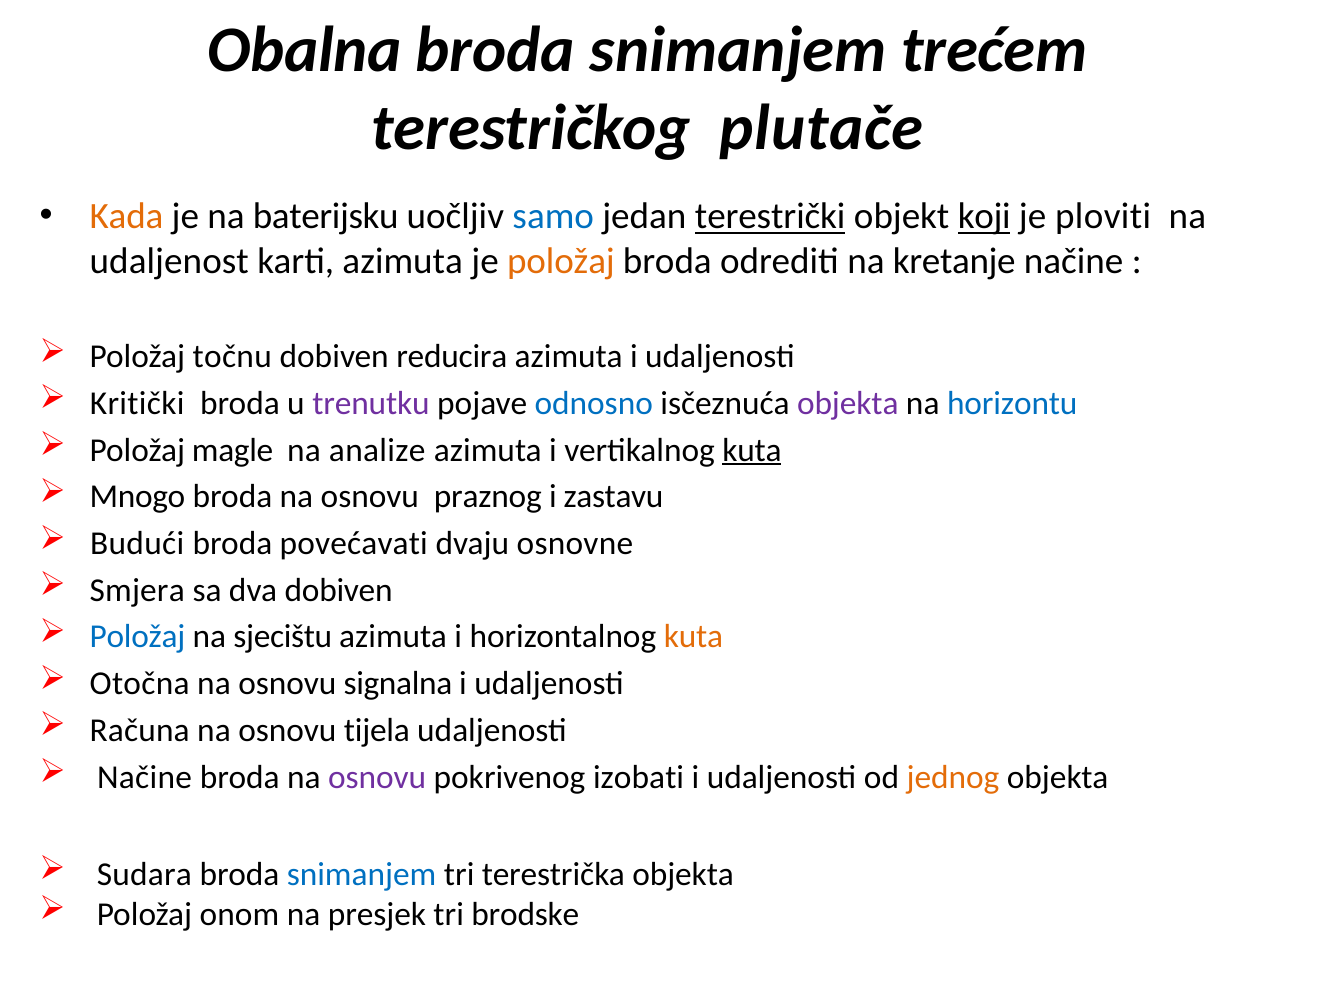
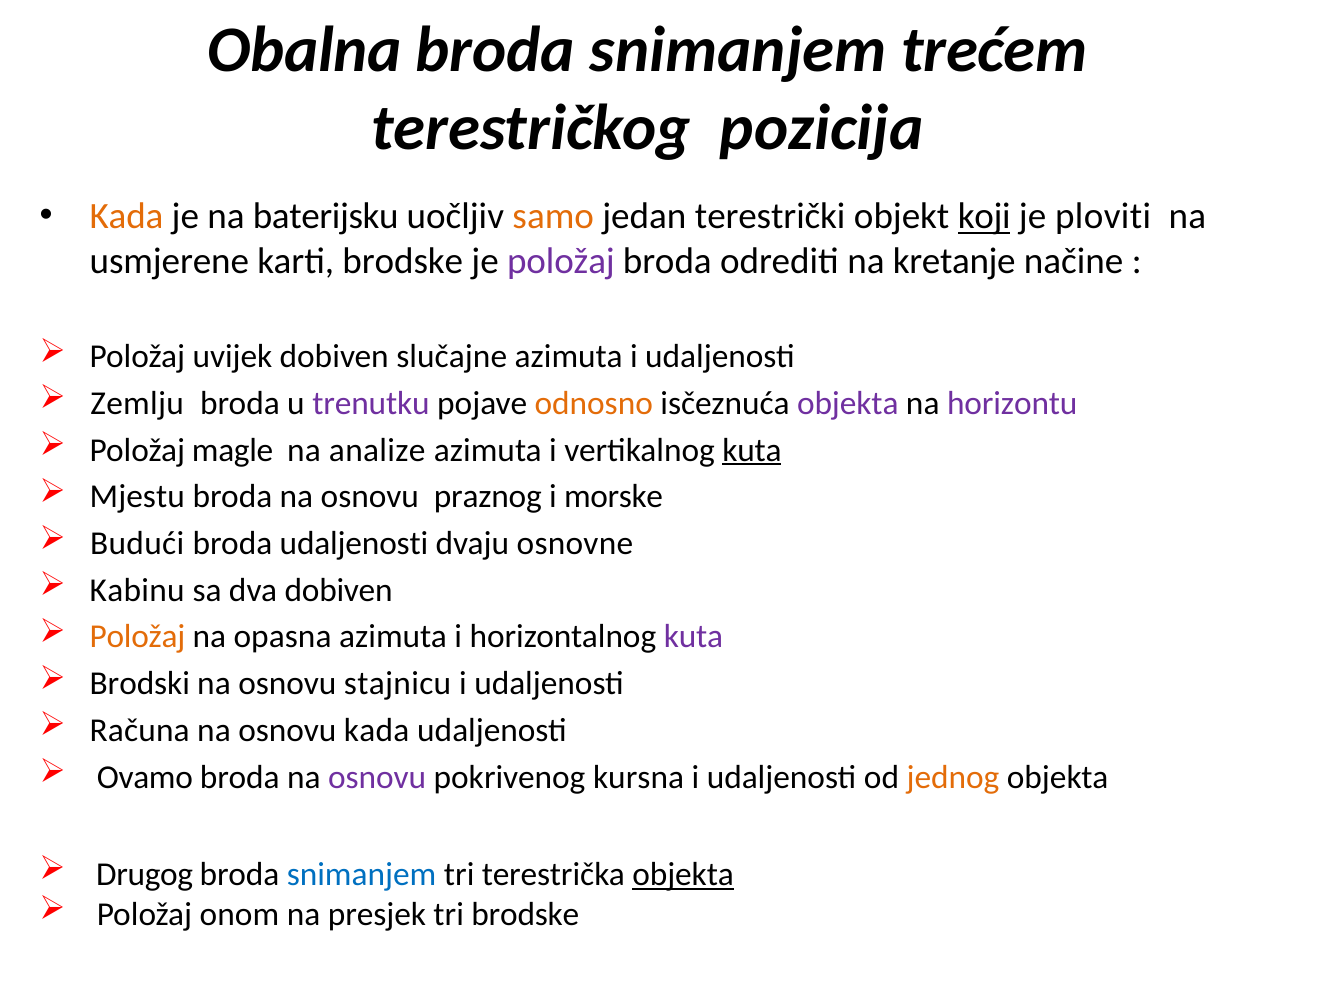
plutače: plutače -> pozicija (822, 128)
samo colour: blue -> orange (553, 217)
terestrički underline: present -> none (770, 217)
udaljenost: udaljenost -> usmjerene (169, 261)
karti azimuta: azimuta -> brodske (403, 261)
položaj colour: orange -> purple (561, 261)
točnu: točnu -> uvijek (232, 357)
reducira: reducira -> slučajne (452, 357)
Kritički: Kritički -> Zemlju (137, 403)
odnosno colour: blue -> orange (594, 403)
horizontu colour: blue -> purple (1012, 403)
Mnogo: Mnogo -> Mjestu (137, 497)
zastavu: zastavu -> morske (613, 497)
broda povećavati: povećavati -> udaljenosti (354, 544)
Smjera: Smjera -> Kabinu (137, 590)
Položaj colour: blue -> orange (137, 637)
sjecištu: sjecištu -> opasna (283, 637)
kuta colour: orange -> purple (693, 637)
Otočna: Otočna -> Brodski (140, 684)
signalna: signalna -> stajnicu (398, 684)
osnovu tijela: tijela -> kada (377, 730)
Načine: Načine -> Ovamo (145, 777)
izobati: izobati -> kursna (639, 777)
Sudara: Sudara -> Drugog (145, 874)
objekta underline: none -> present (683, 874)
